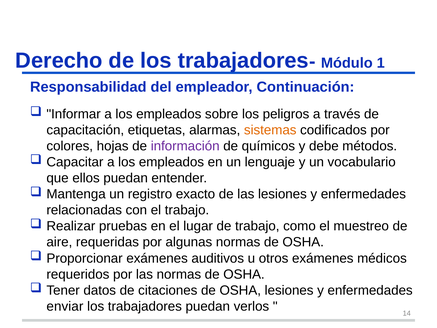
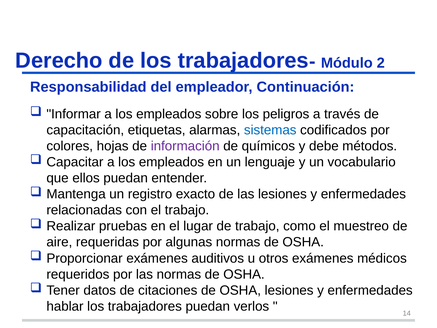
1: 1 -> 2 (381, 63)
sistemas colour: orange -> blue (270, 130)
enviar: enviar -> hablar (65, 306)
